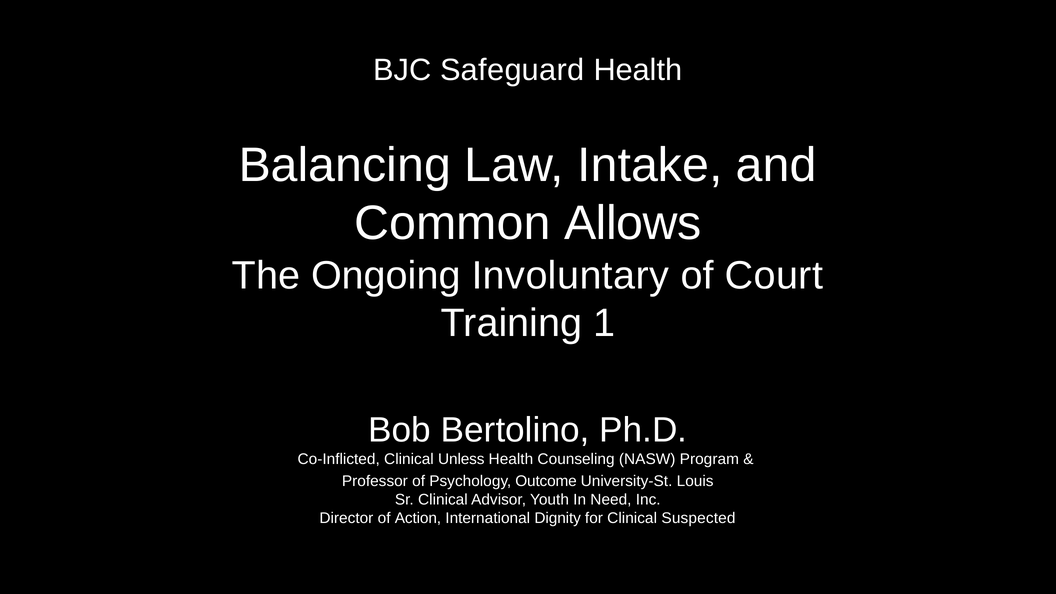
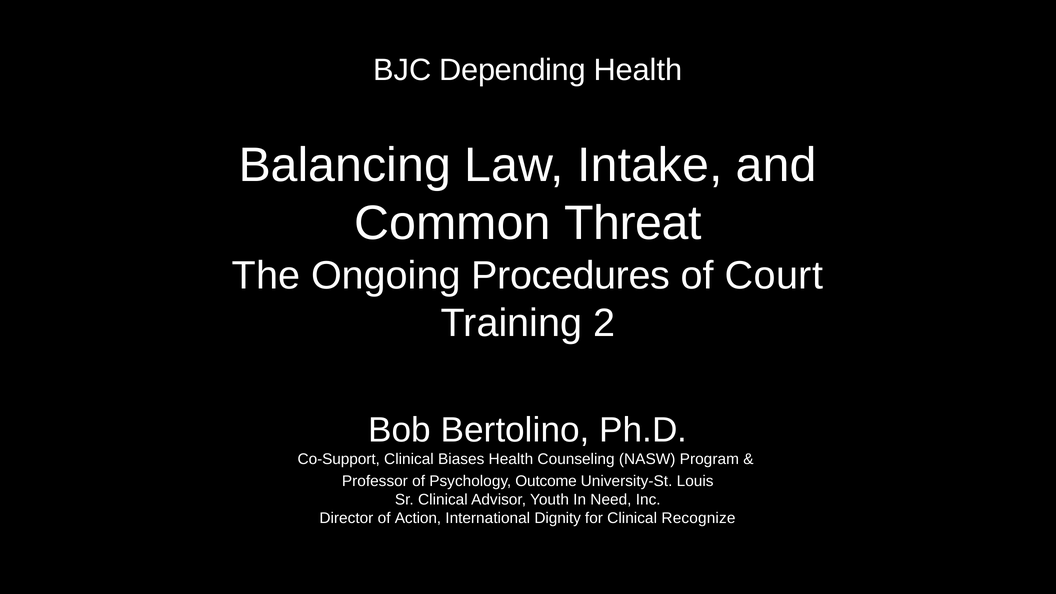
Safeguard: Safeguard -> Depending (513, 70)
Allows: Allows -> Threat (633, 223)
Involuntary: Involuntary -> Procedures (571, 276)
1: 1 -> 2 (604, 323)
Co-Inflicted: Co-Inflicted -> Co-Support (339, 459)
Unless: Unless -> Biases (461, 459)
Suspected: Suspected -> Recognize (698, 518)
